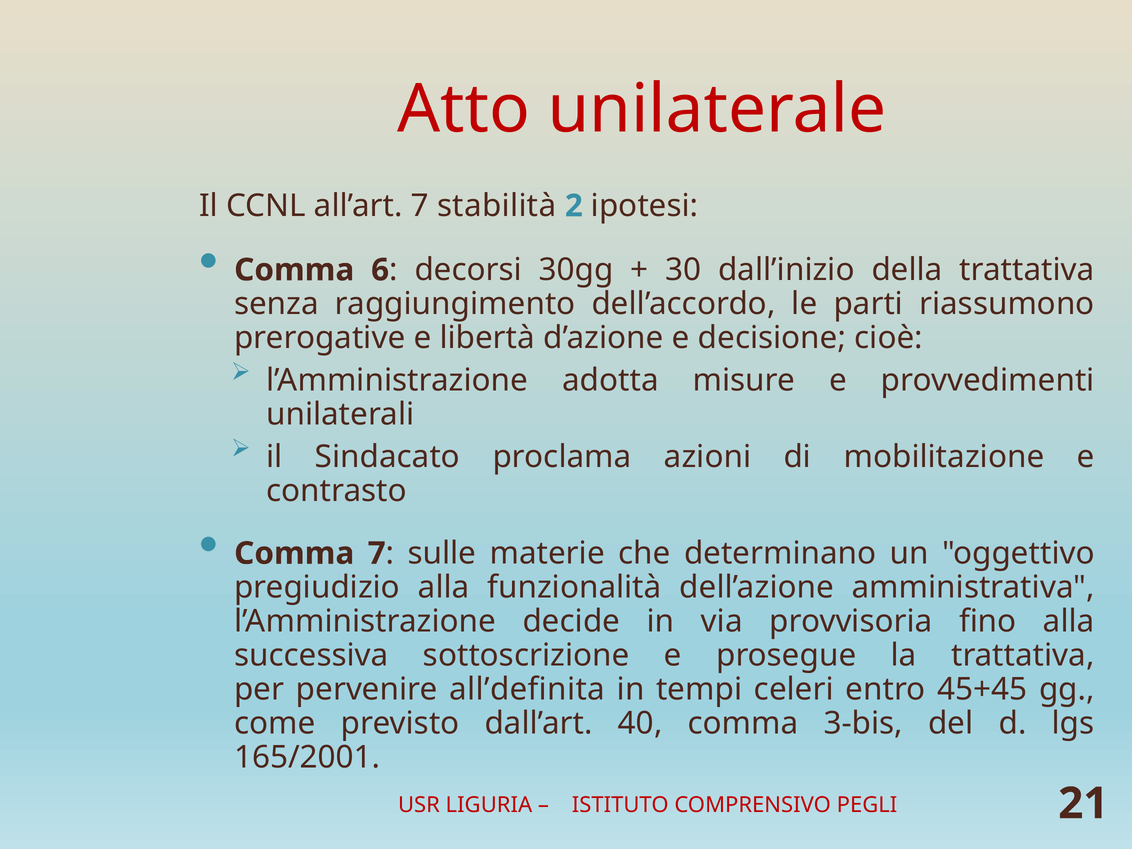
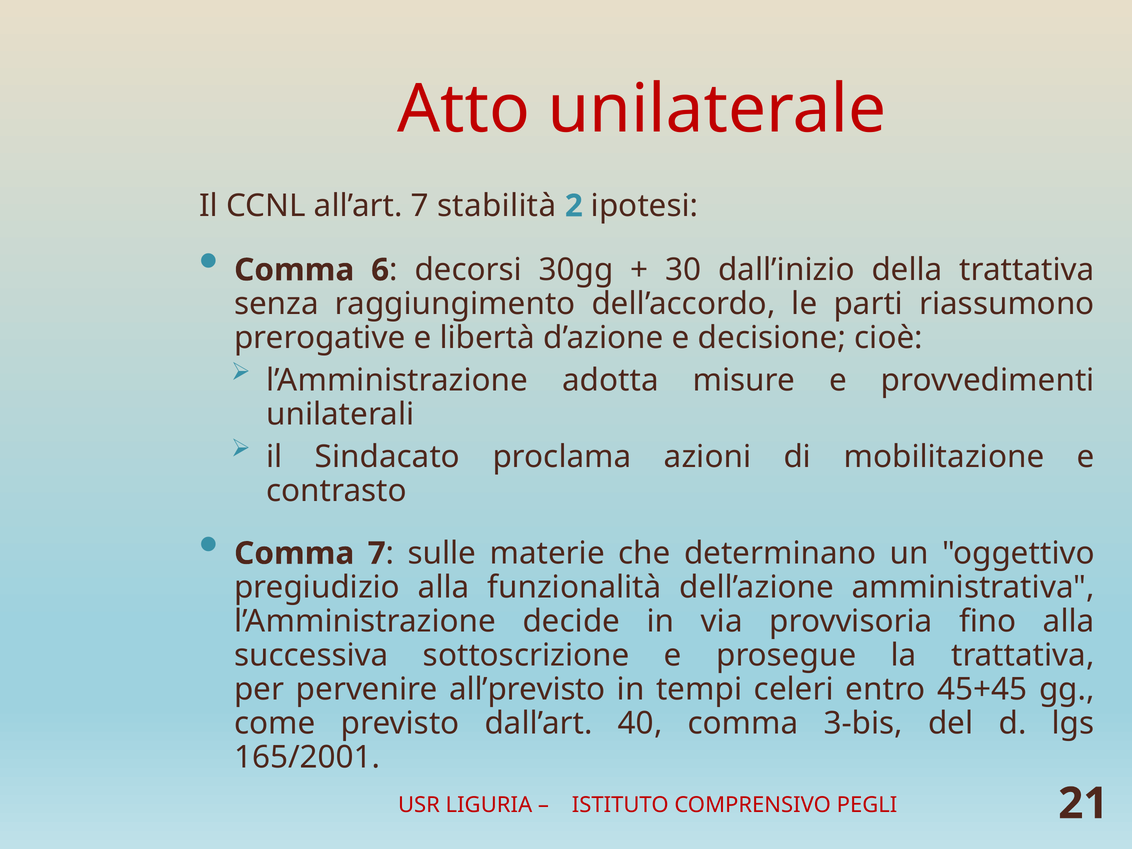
all’definita: all’definita -> all’previsto (527, 689)
